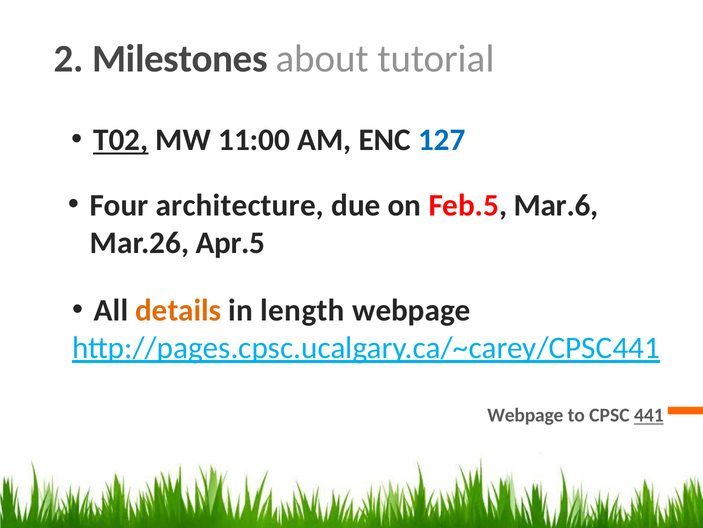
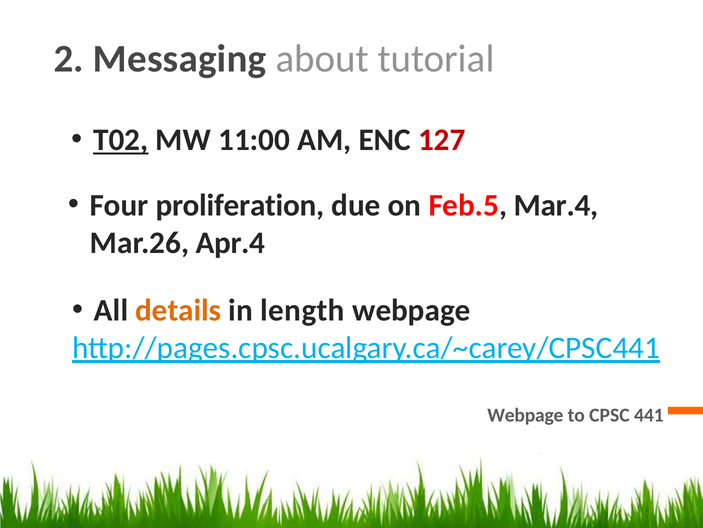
Milestones: Milestones -> Messaging (180, 59)
127 colour: blue -> red (442, 140)
architecture: architecture -> proliferation (240, 205)
Mar.6: Mar.6 -> Mar.4 (556, 205)
Apr.5: Apr.5 -> Apr.4 (230, 242)
441 underline: present -> none (649, 415)
